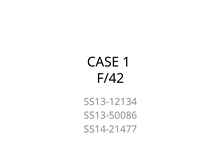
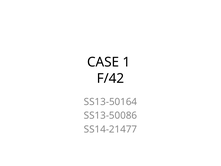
SS13-12134: SS13-12134 -> SS13-50164 (110, 102)
